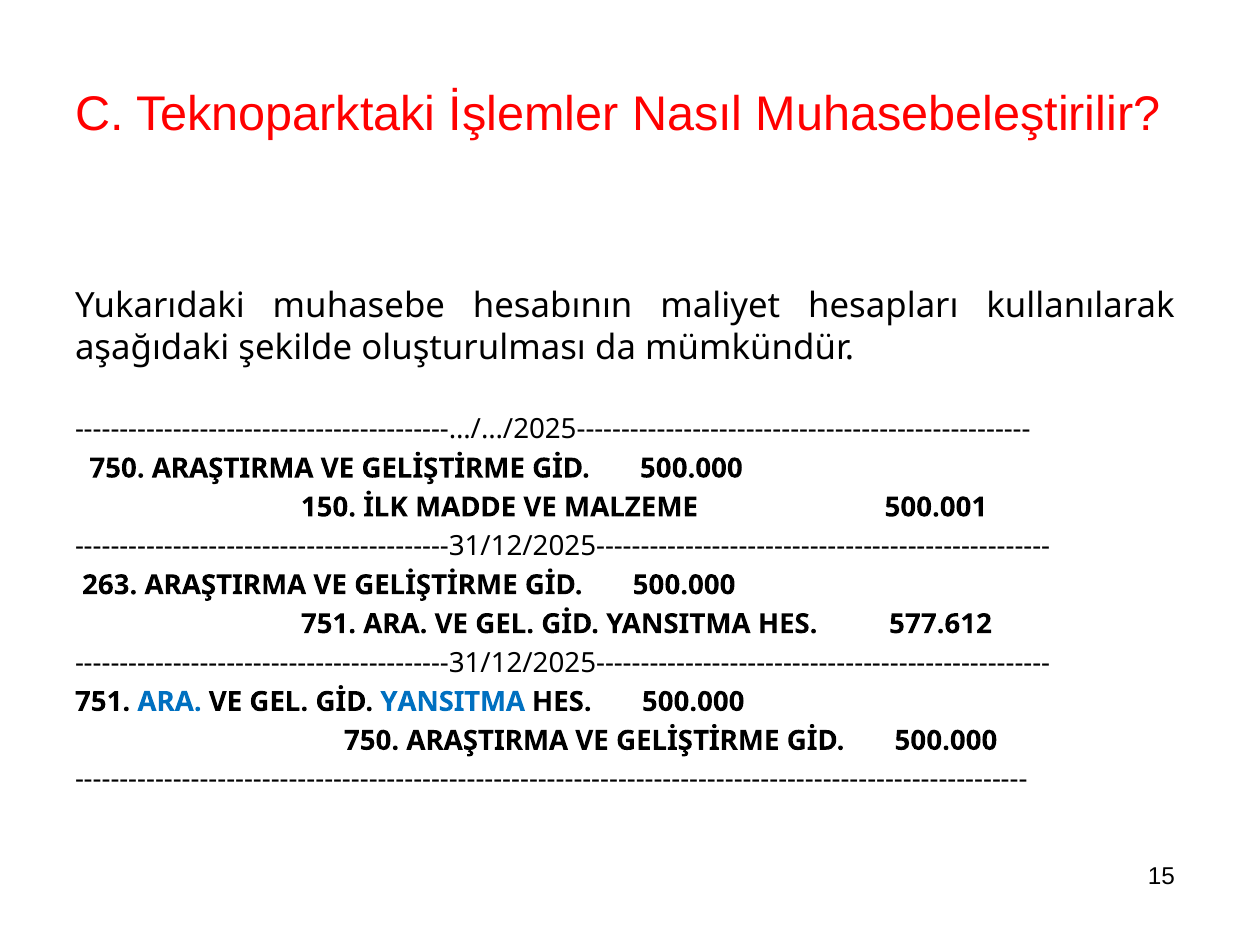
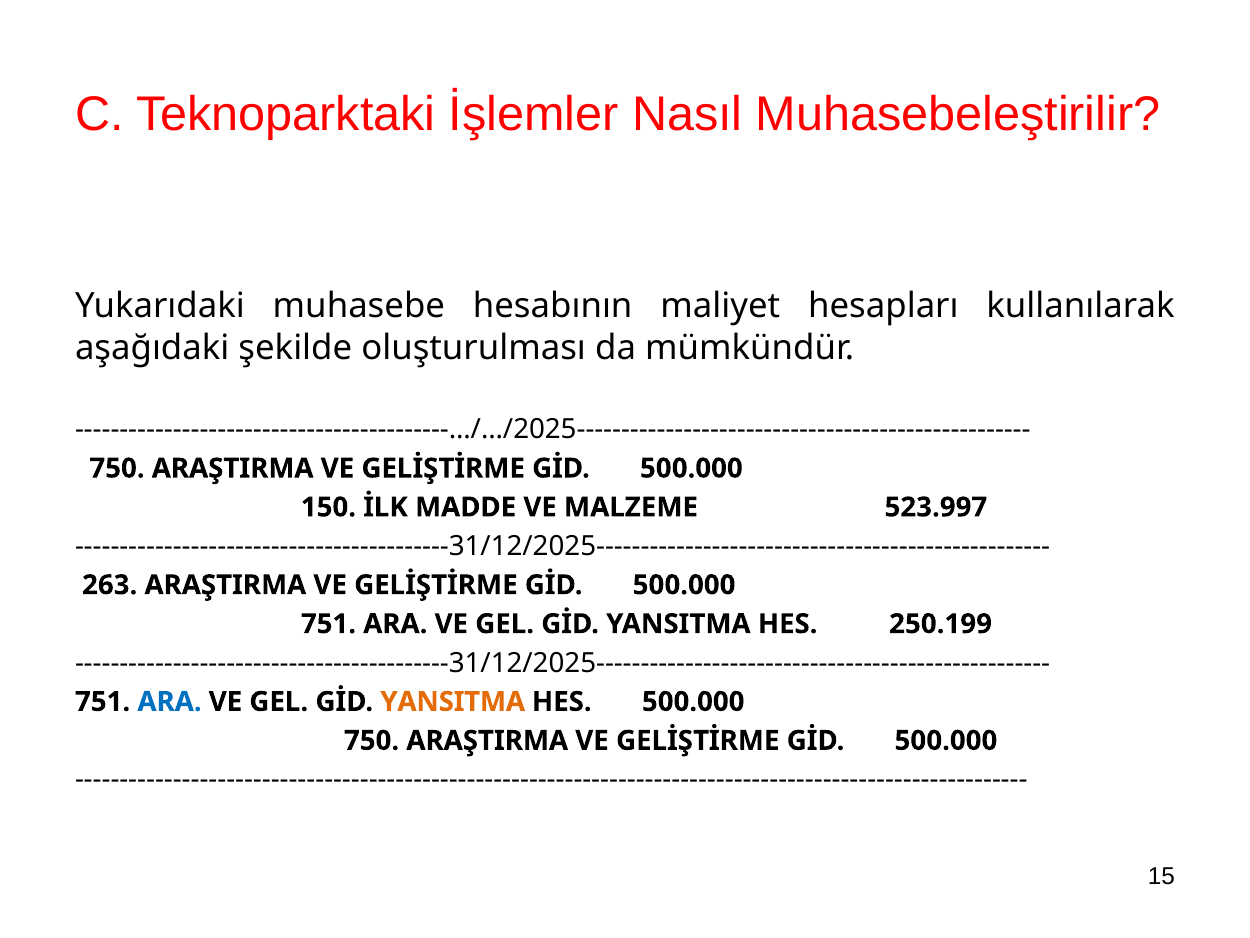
500.001: 500.001 -> 523.997 (936, 507)
577.612: 577.612 -> 250.199 (941, 624)
YANSITMA colour: blue -> orange (453, 701)
